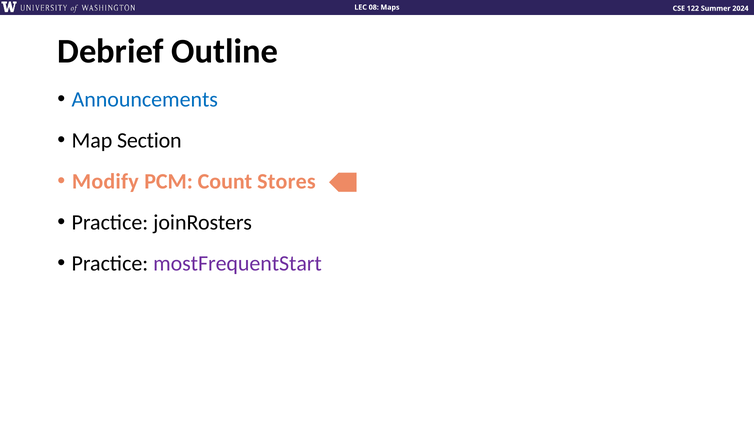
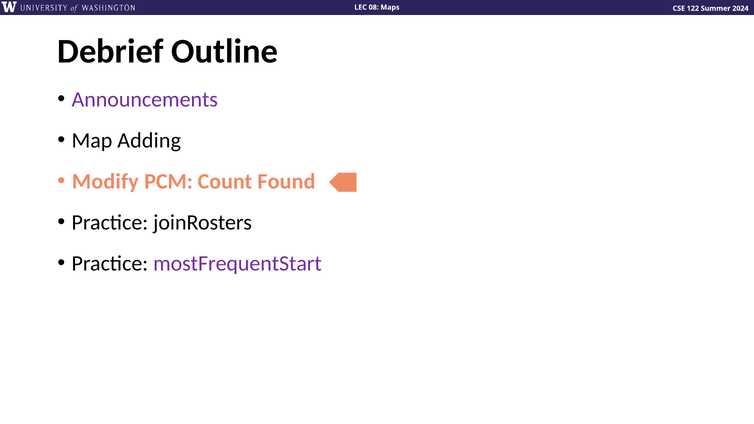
Announcements colour: blue -> purple (145, 99)
Section: Section -> Adding (149, 140)
Stores: Stores -> Found (286, 181)
